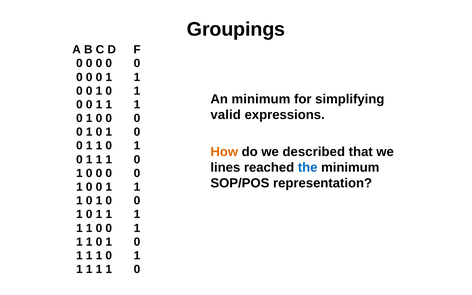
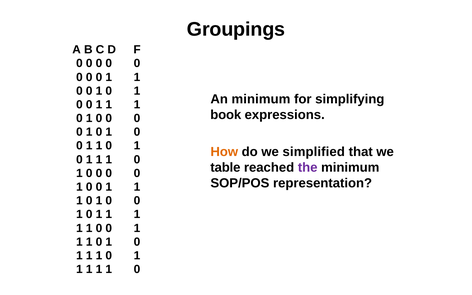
valid: valid -> book (226, 115)
described: described -> simplified (314, 152)
lines: lines -> table (225, 167)
the colour: blue -> purple (308, 167)
